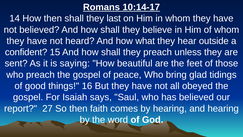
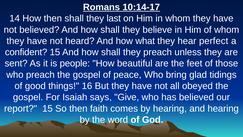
outside: outside -> perfect (214, 41)
saying: saying -> people (75, 63)
Saul: Saul -> Give (127, 97)
report 27: 27 -> 15 (47, 108)
